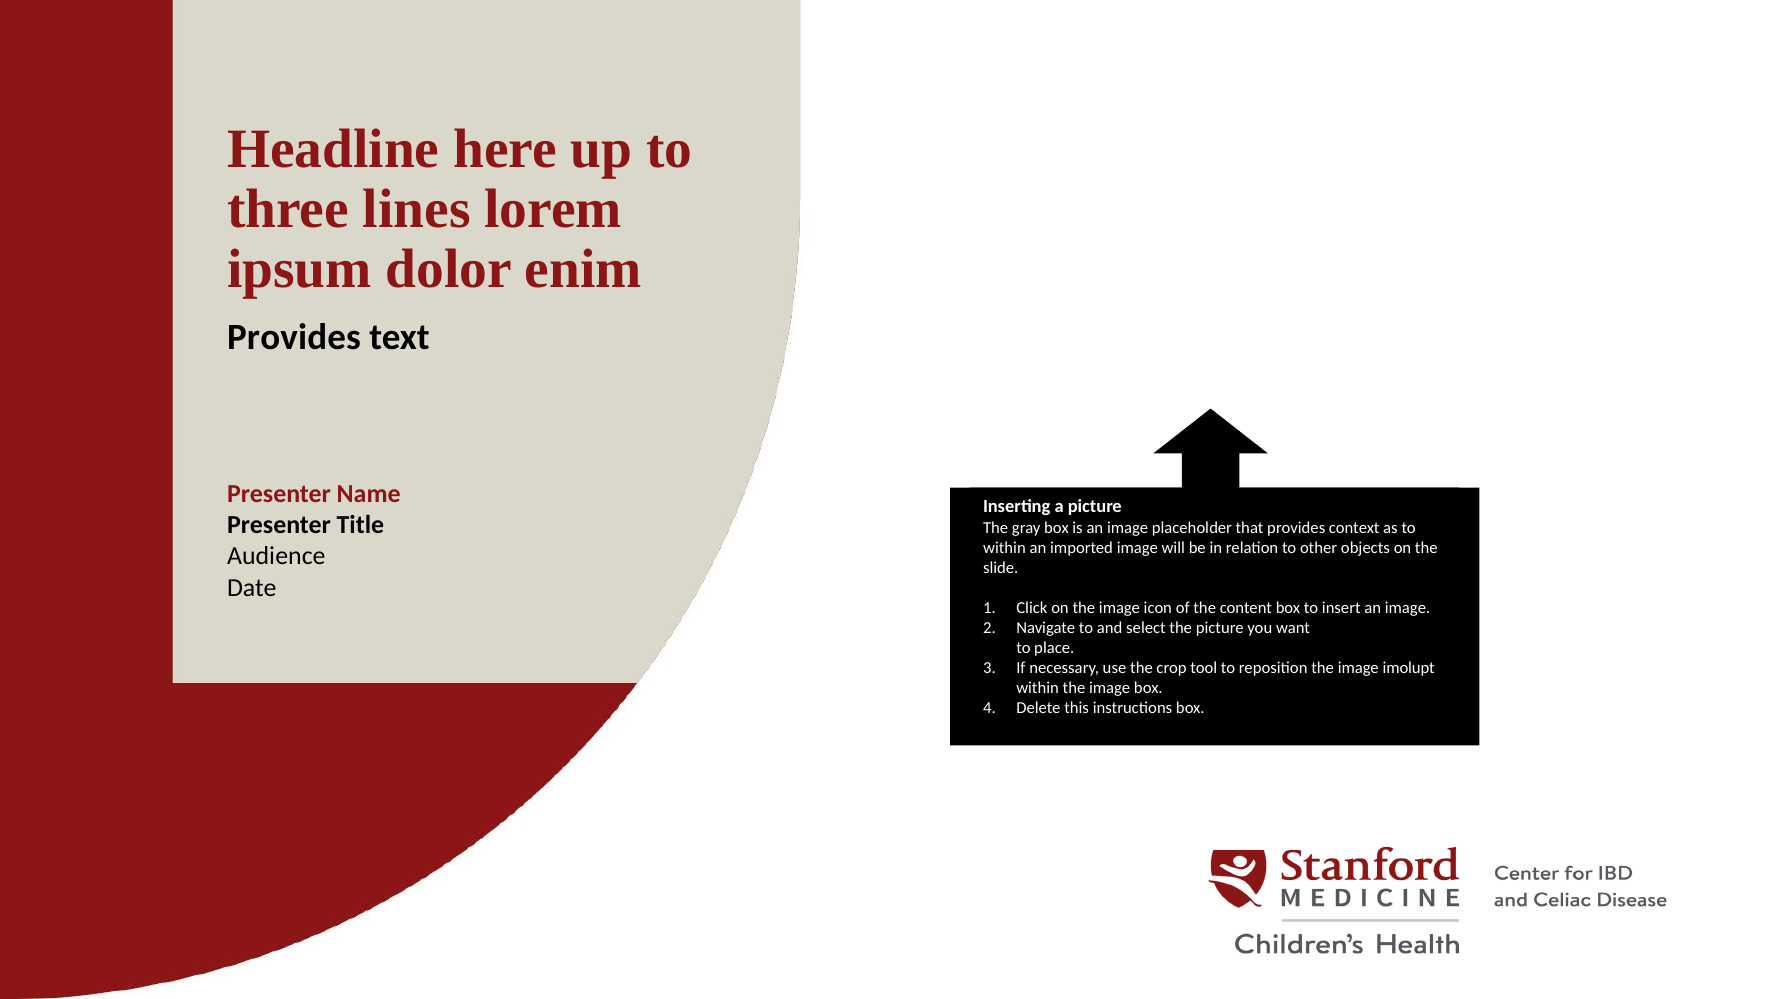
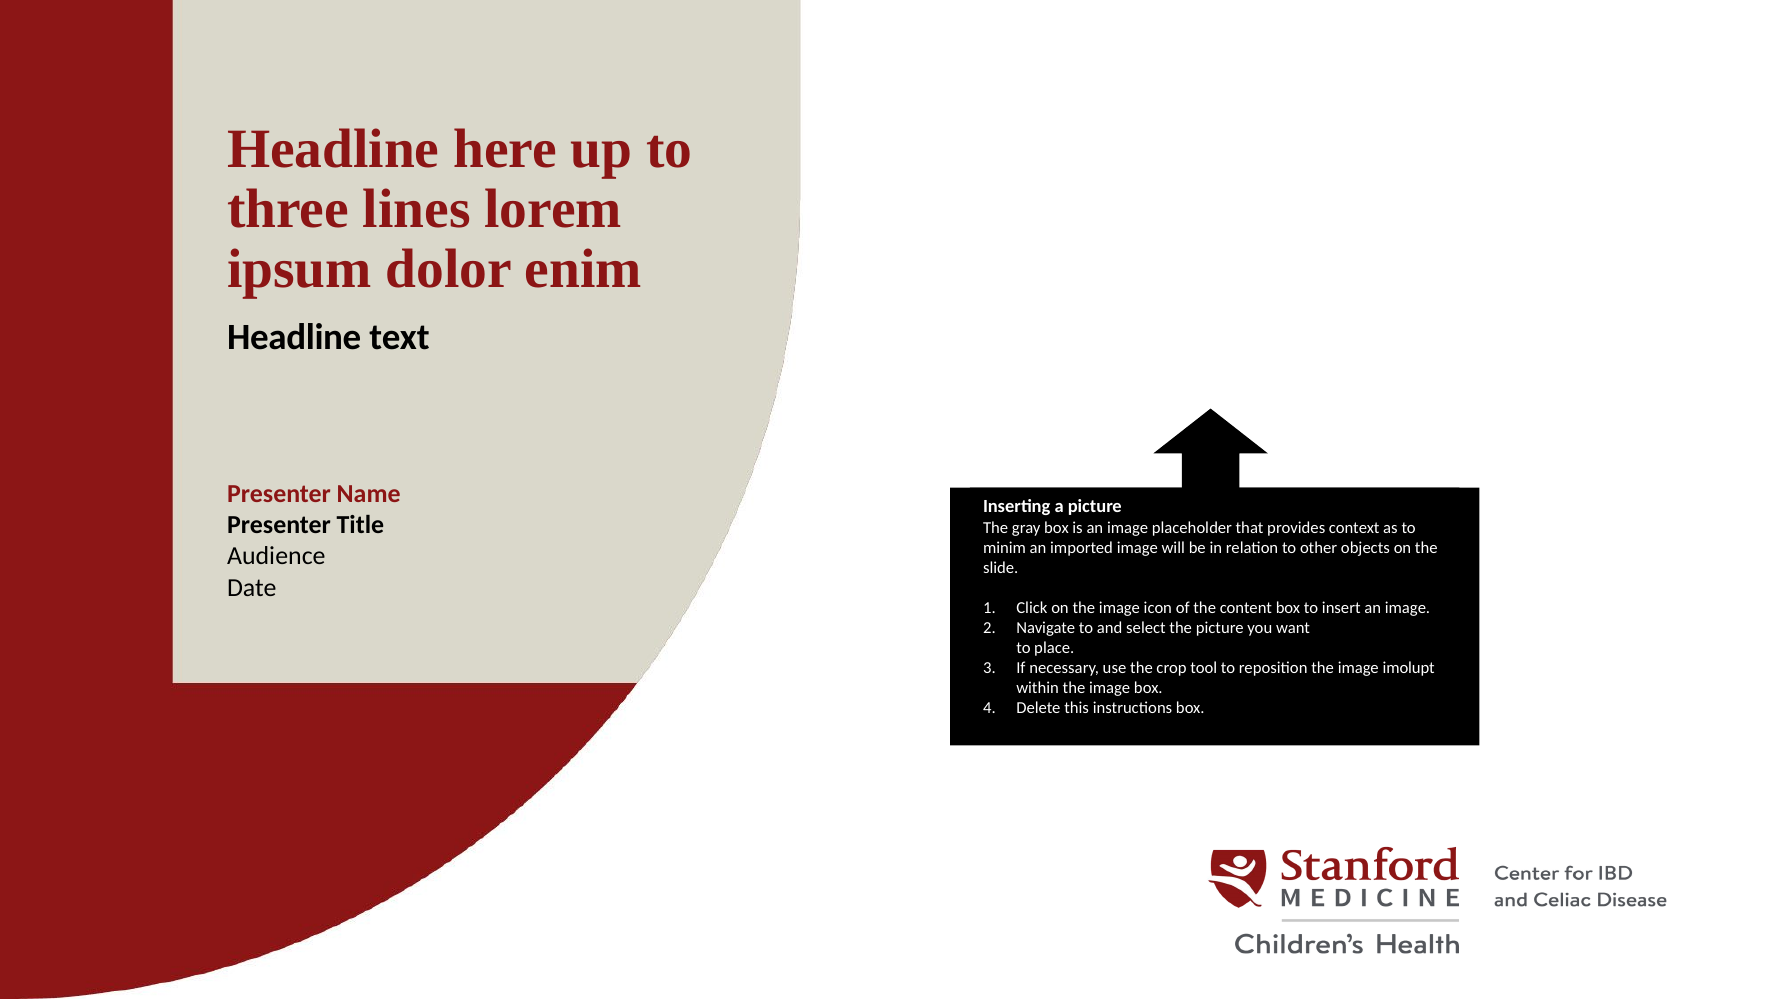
Provides: Provides -> Headline (294, 337)
within: within -> minim (1004, 548)
